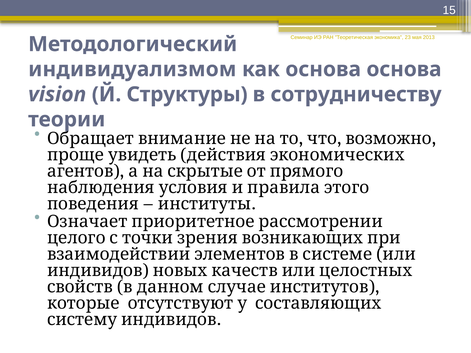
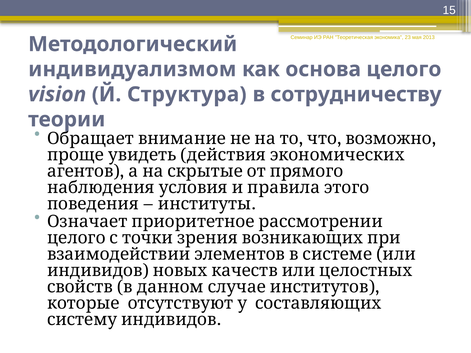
основа основа: основа -> целого (404, 69)
Структуры: Структуры -> Структура (187, 94)
